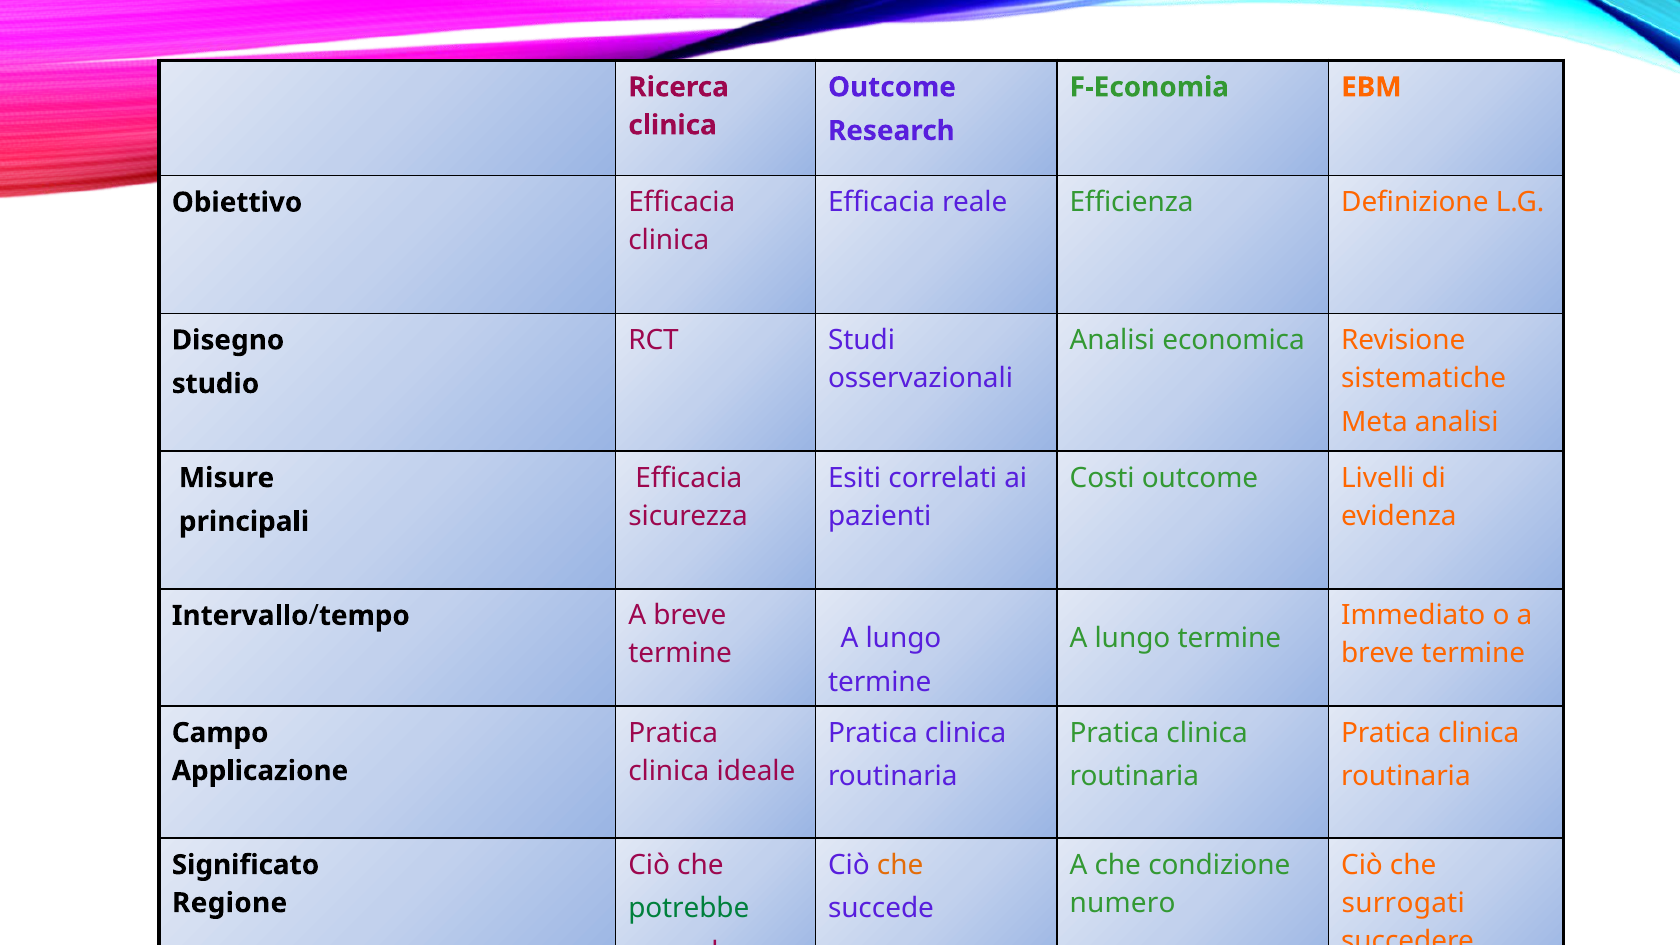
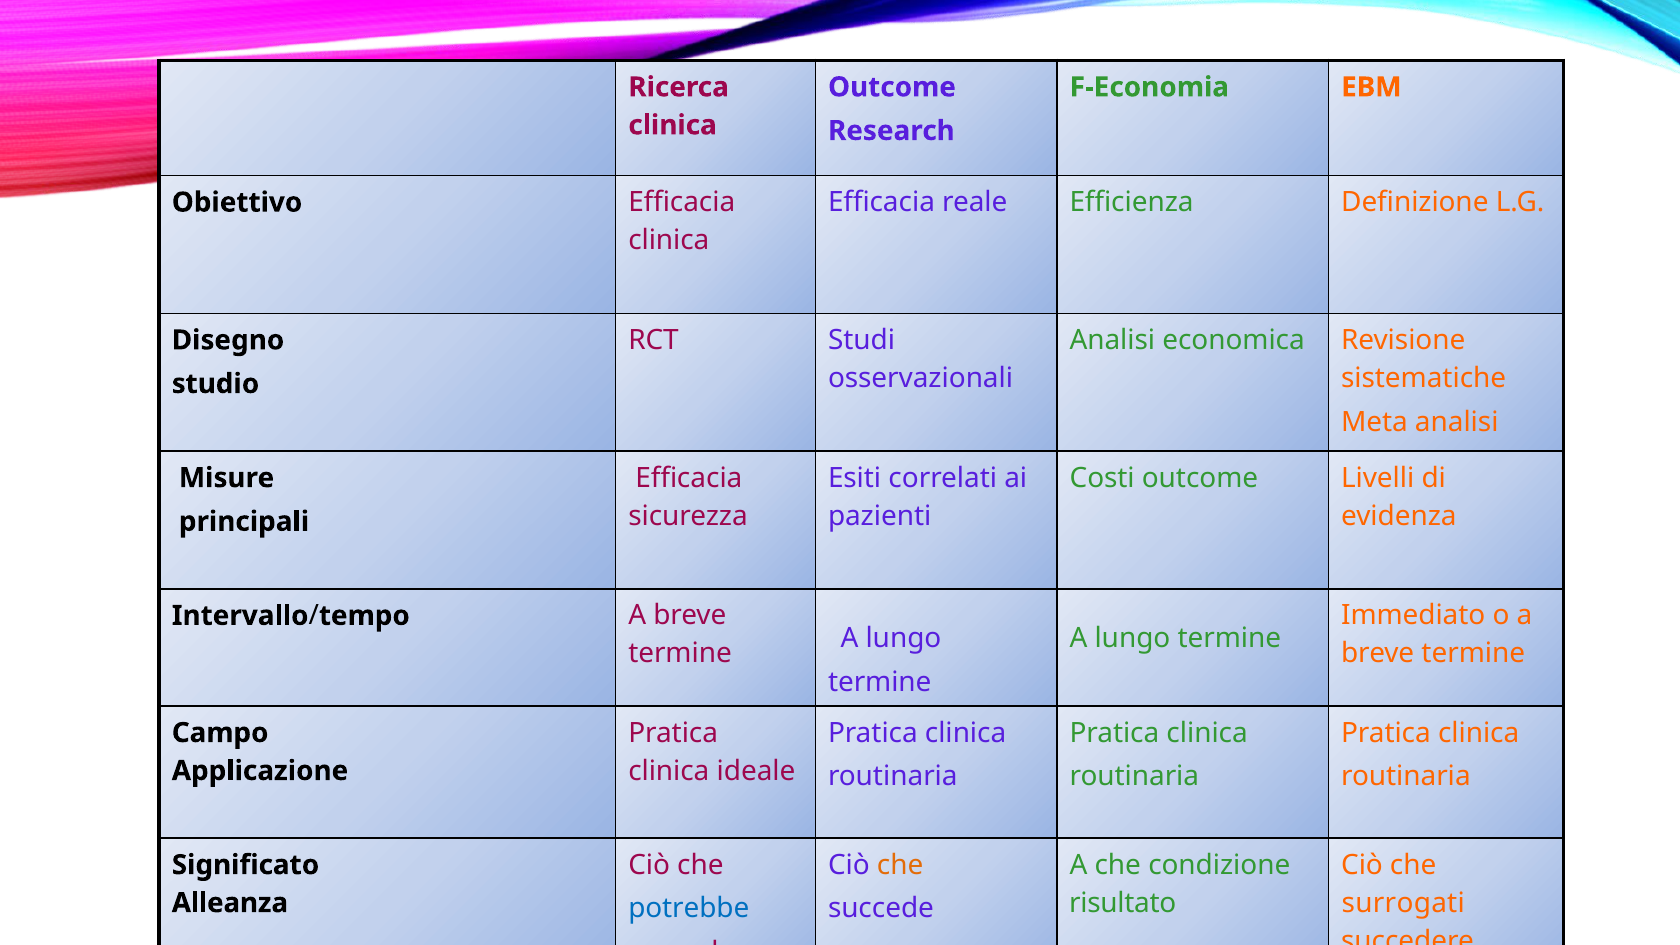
numero: numero -> risultato (1123, 903)
Regione: Regione -> Alleanza (230, 903)
potrebbe colour: green -> blue (689, 909)
